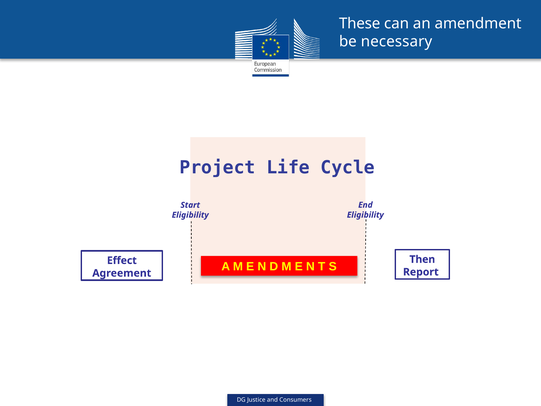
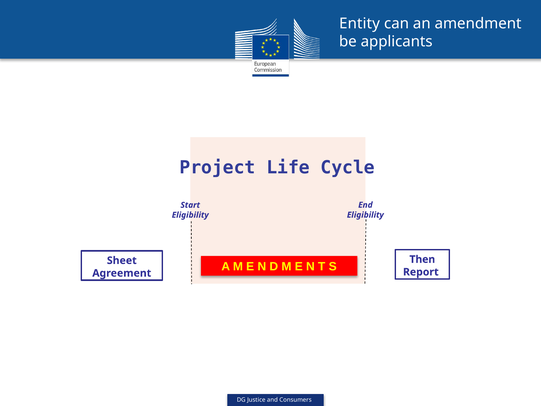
These: These -> Entity (359, 23)
necessary: necessary -> applicants (397, 42)
Effect: Effect -> Sheet (122, 260)
